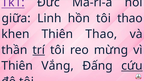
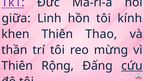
tôi thao: thao -> kính (130, 18)
trí underline: present -> none (39, 50)
Vắng: Vắng -> Rộng (58, 66)
